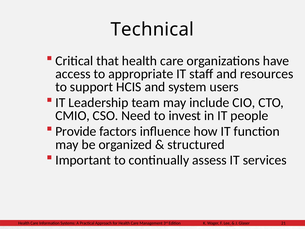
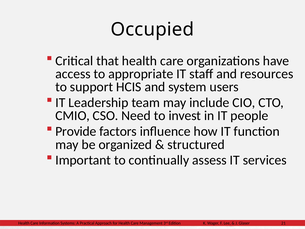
Technical: Technical -> Occupied (152, 30)
